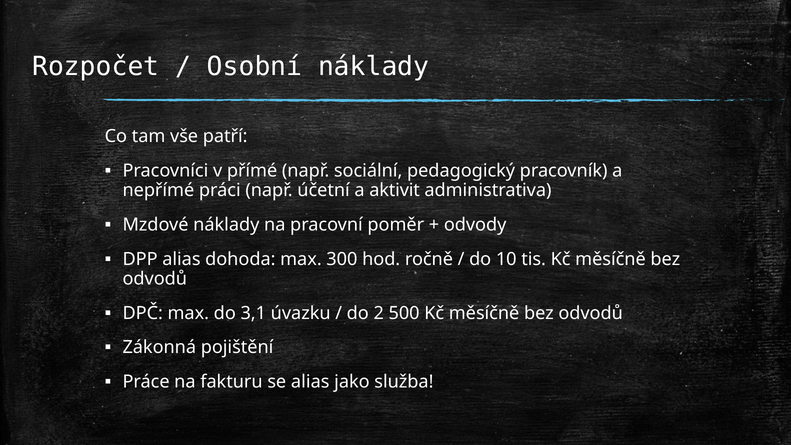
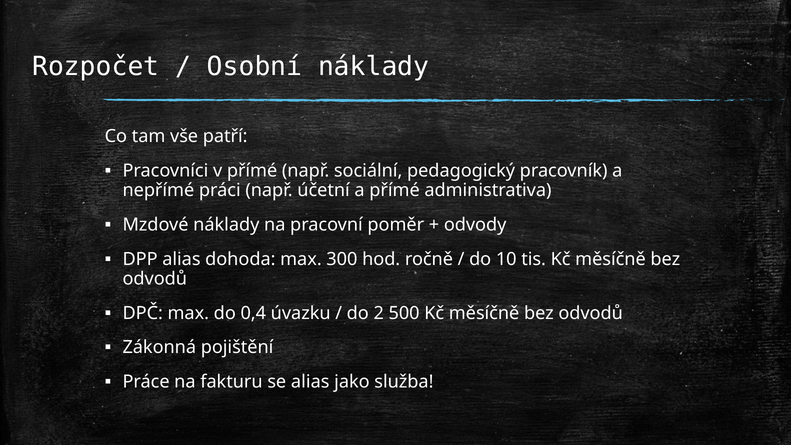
a aktivit: aktivit -> přímé (395, 190)
3,1: 3,1 -> 0,4 (253, 313)
